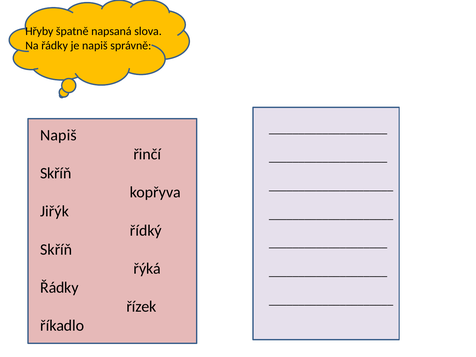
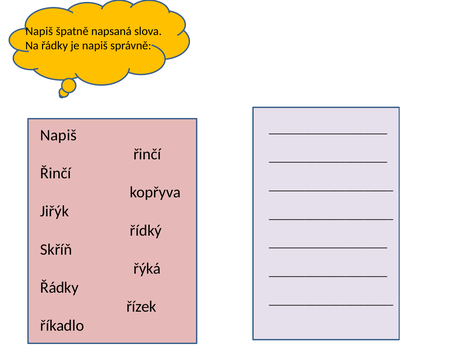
Hřyby: Hřyby -> Napiš (39, 31)
Skříň: Skříň -> Řinčí (56, 173)
